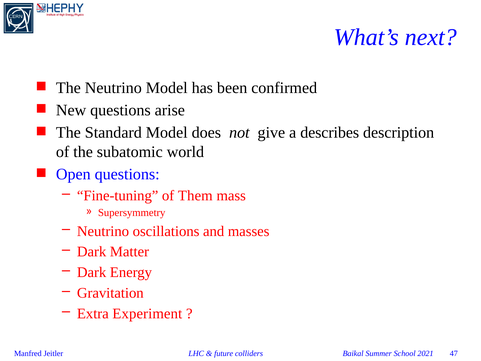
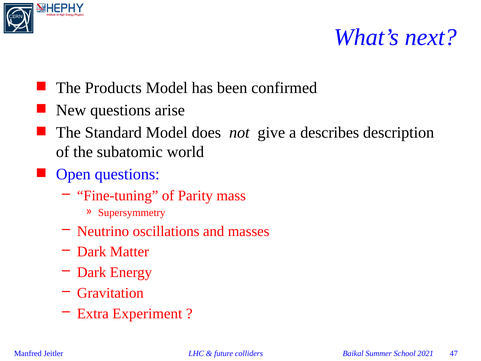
The Neutrino: Neutrino -> Products (113, 88)
Them: Them -> Parity (195, 195)
